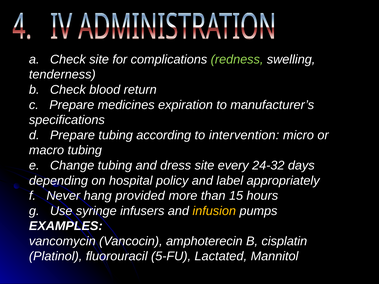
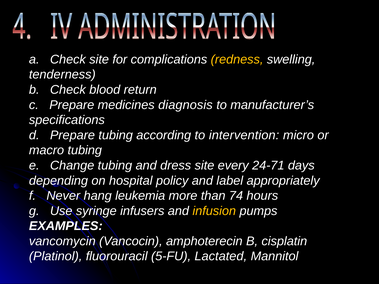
redness colour: light green -> yellow (237, 59)
expiration: expiration -> diagnosis (185, 105)
24-32: 24-32 -> 24-71 (268, 166)
provided: provided -> leukemia (140, 196)
15: 15 -> 74 (236, 196)
